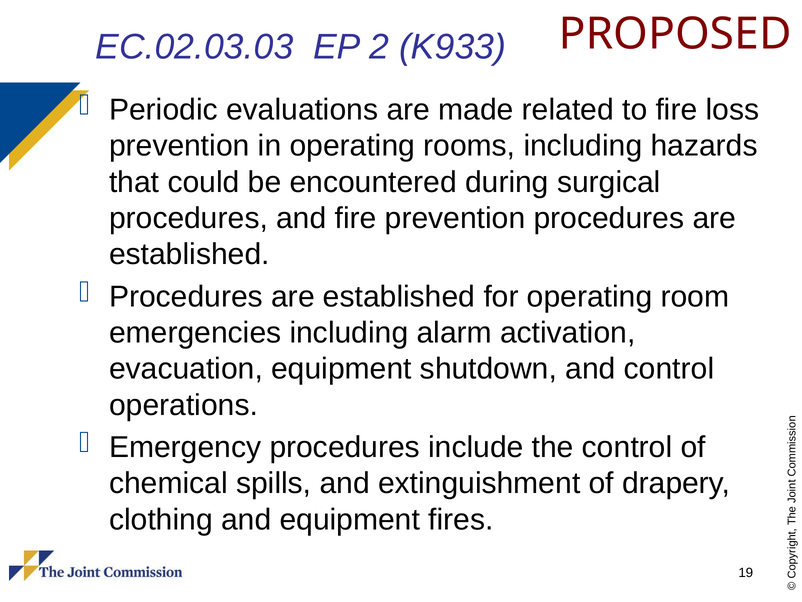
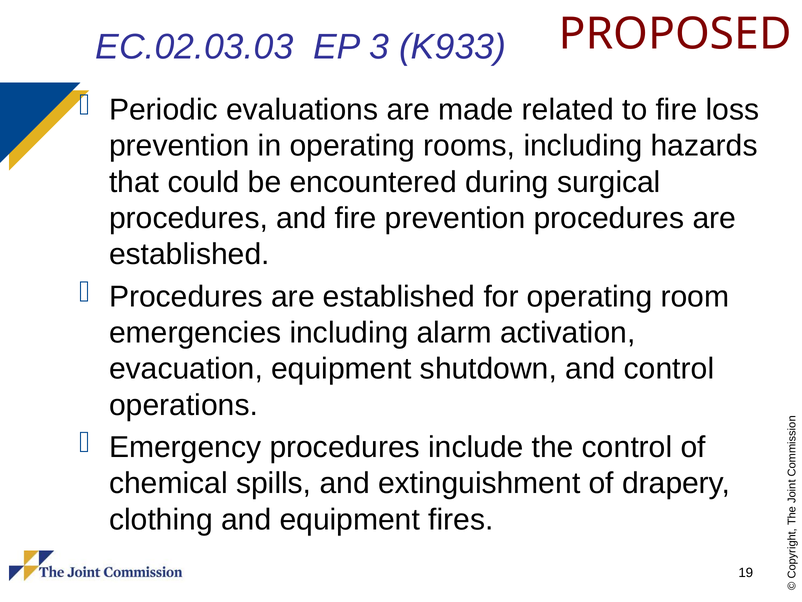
2: 2 -> 3 (379, 47)
